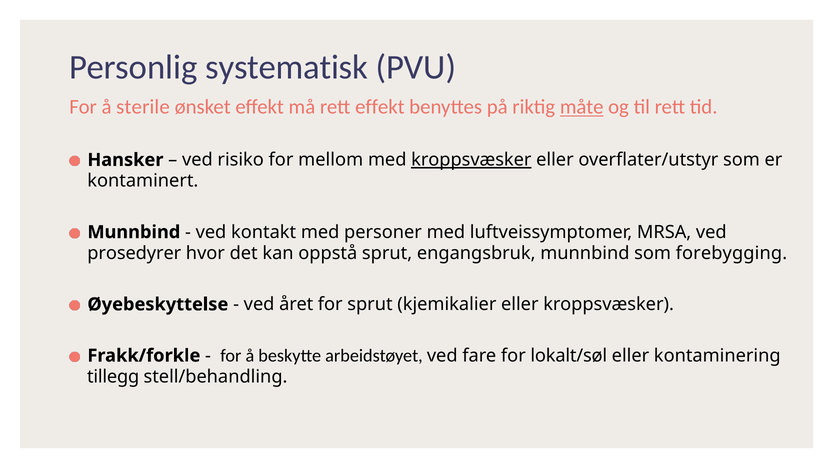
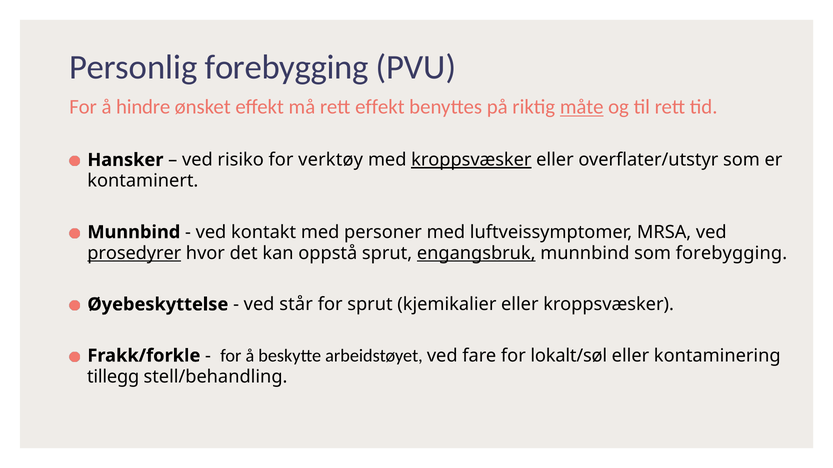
Personlig systematisk: systematisk -> forebygging (287, 68)
sterile: sterile -> hindre (143, 107)
mellom: mellom -> verktøy (331, 160)
prosedyrer underline: none -> present (134, 253)
engangsbruk underline: none -> present (476, 253)
året: året -> står (296, 305)
